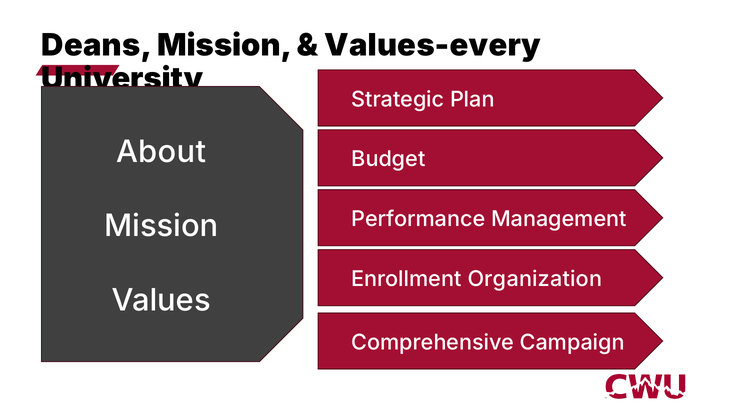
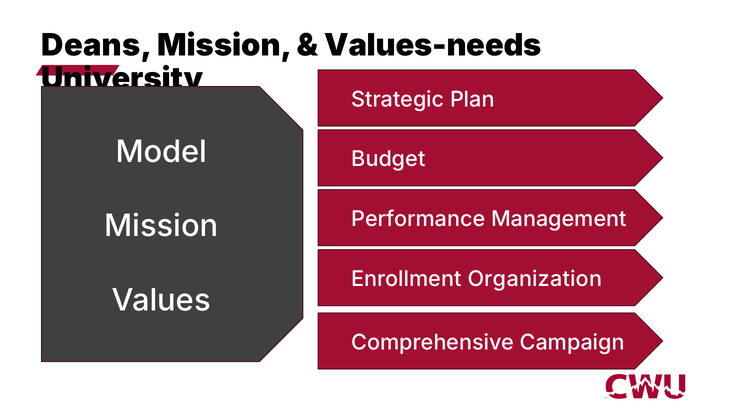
Values-every: Values-every -> Values-needs (433, 46)
About: About -> Model (161, 152)
